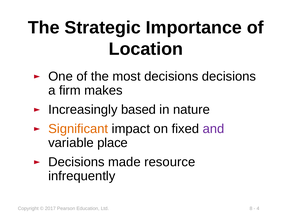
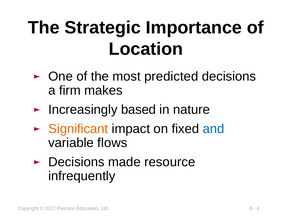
most decisions: decisions -> predicted (171, 76)
and colour: purple -> blue (213, 129)
place: place -> flows (112, 143)
